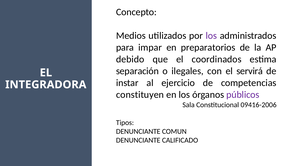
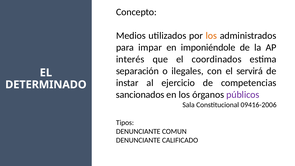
los colour: purple -> orange (211, 36)
preparatorios: preparatorios -> imponiéndole (208, 47)
debido: debido -> interés (130, 59)
INTEGRADORA: INTEGRADORA -> DETERMINADO (46, 85)
constituyen: constituyen -> sancionados (140, 95)
